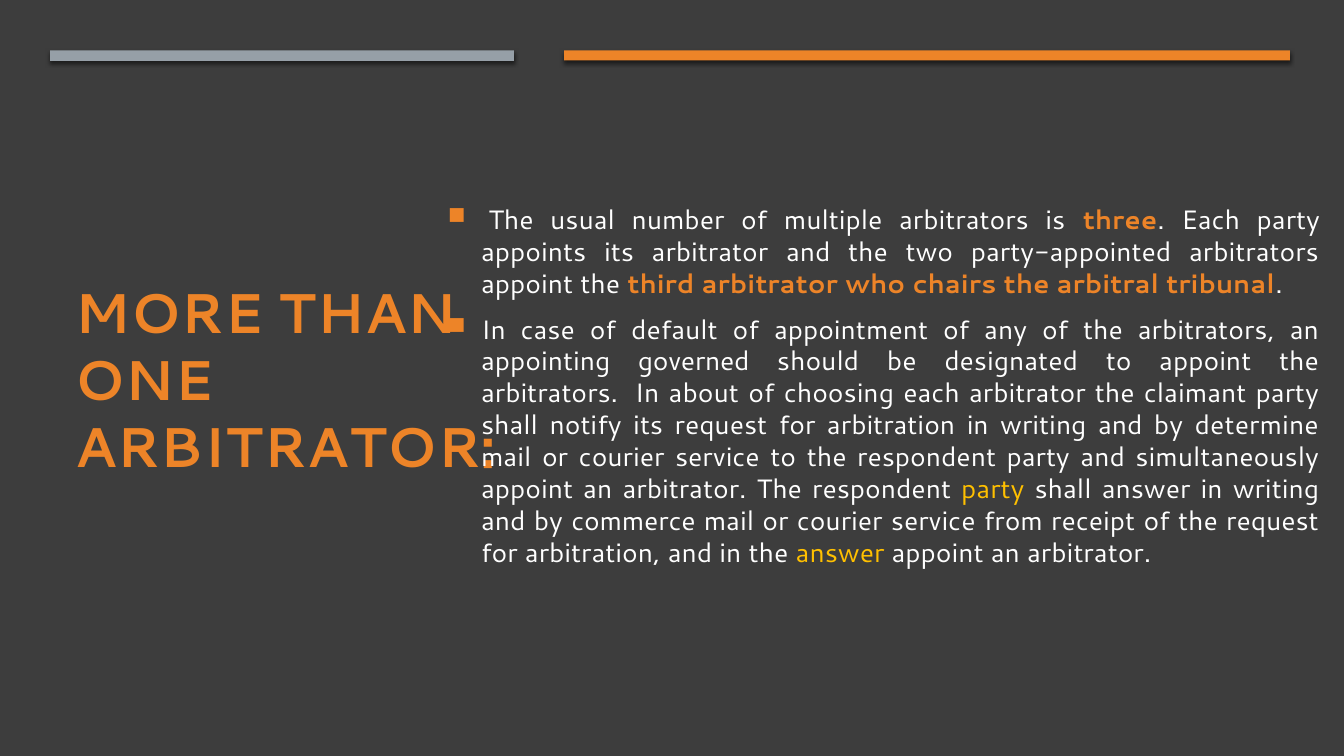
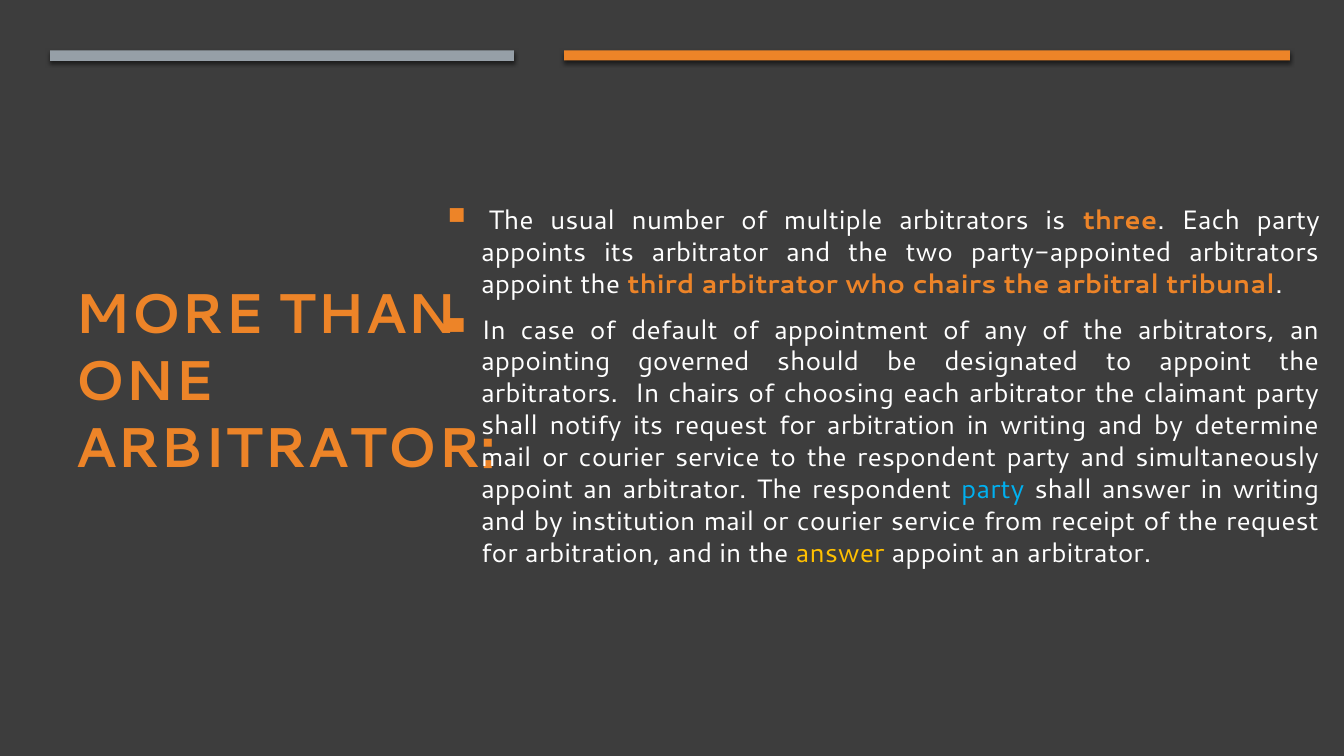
In about: about -> chairs (704, 394)
party colour: yellow -> light blue (993, 490)
commerce: commerce -> institution (633, 521)
